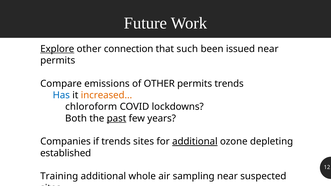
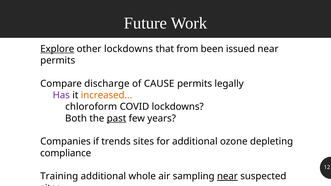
other connection: connection -> lockdowns (128, 49)
such: such -> from (187, 49)
emissions: emissions -> discharge (107, 84)
of OTHER: OTHER -> CAUSE (159, 84)
permits trends: trends -> legally (229, 84)
Has colour: blue -> purple (61, 95)
additional underline: present -> none (195, 142)
established: established -> compliance (66, 153)
near underline: none -> present (227, 176)
